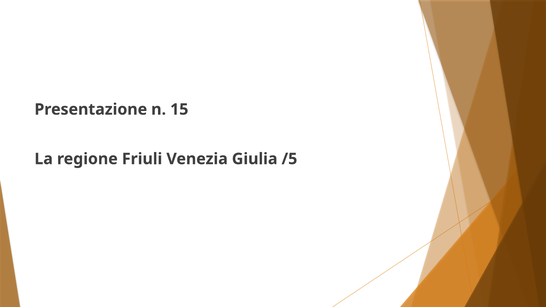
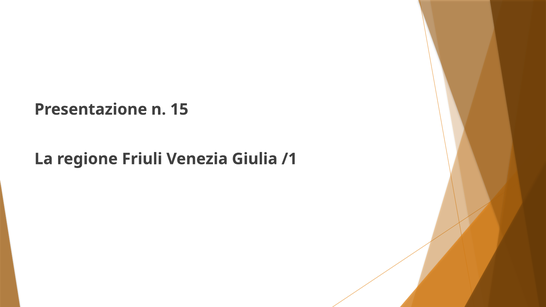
/5: /5 -> /1 (289, 159)
